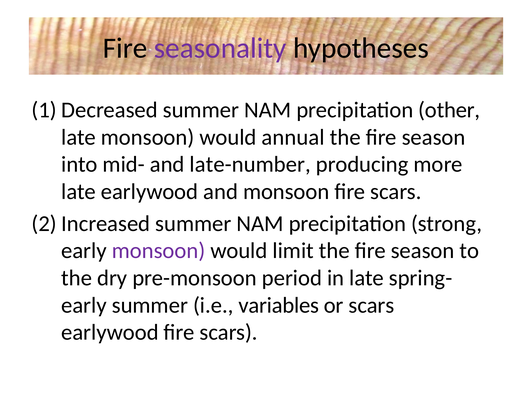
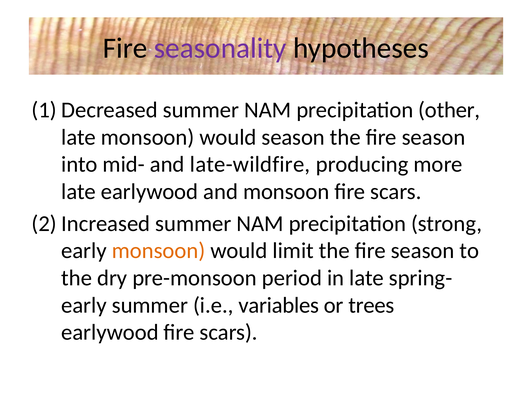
would annual: annual -> season (293, 137)
late-number: late-number -> late-wildfire (250, 165)
monsoon colour: purple -> orange (159, 251)
or scars: scars -> trees (371, 305)
